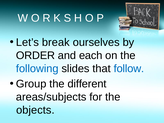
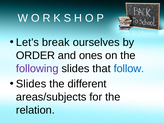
each: each -> ones (91, 55)
following colour: blue -> purple (37, 69)
Group: Group -> Slides (31, 84)
objects: objects -> relation (35, 110)
